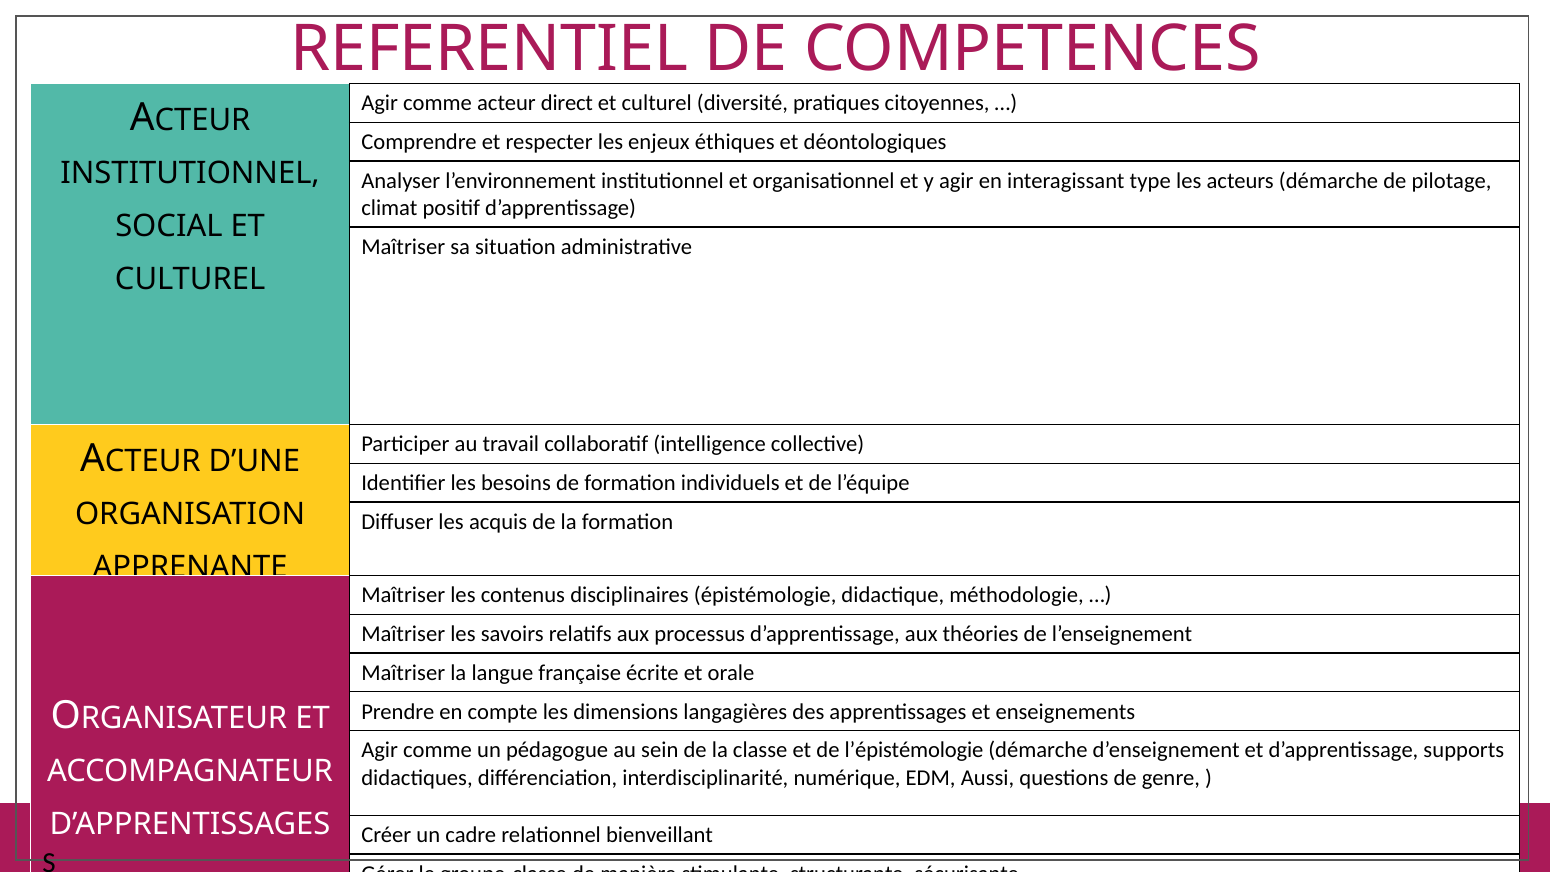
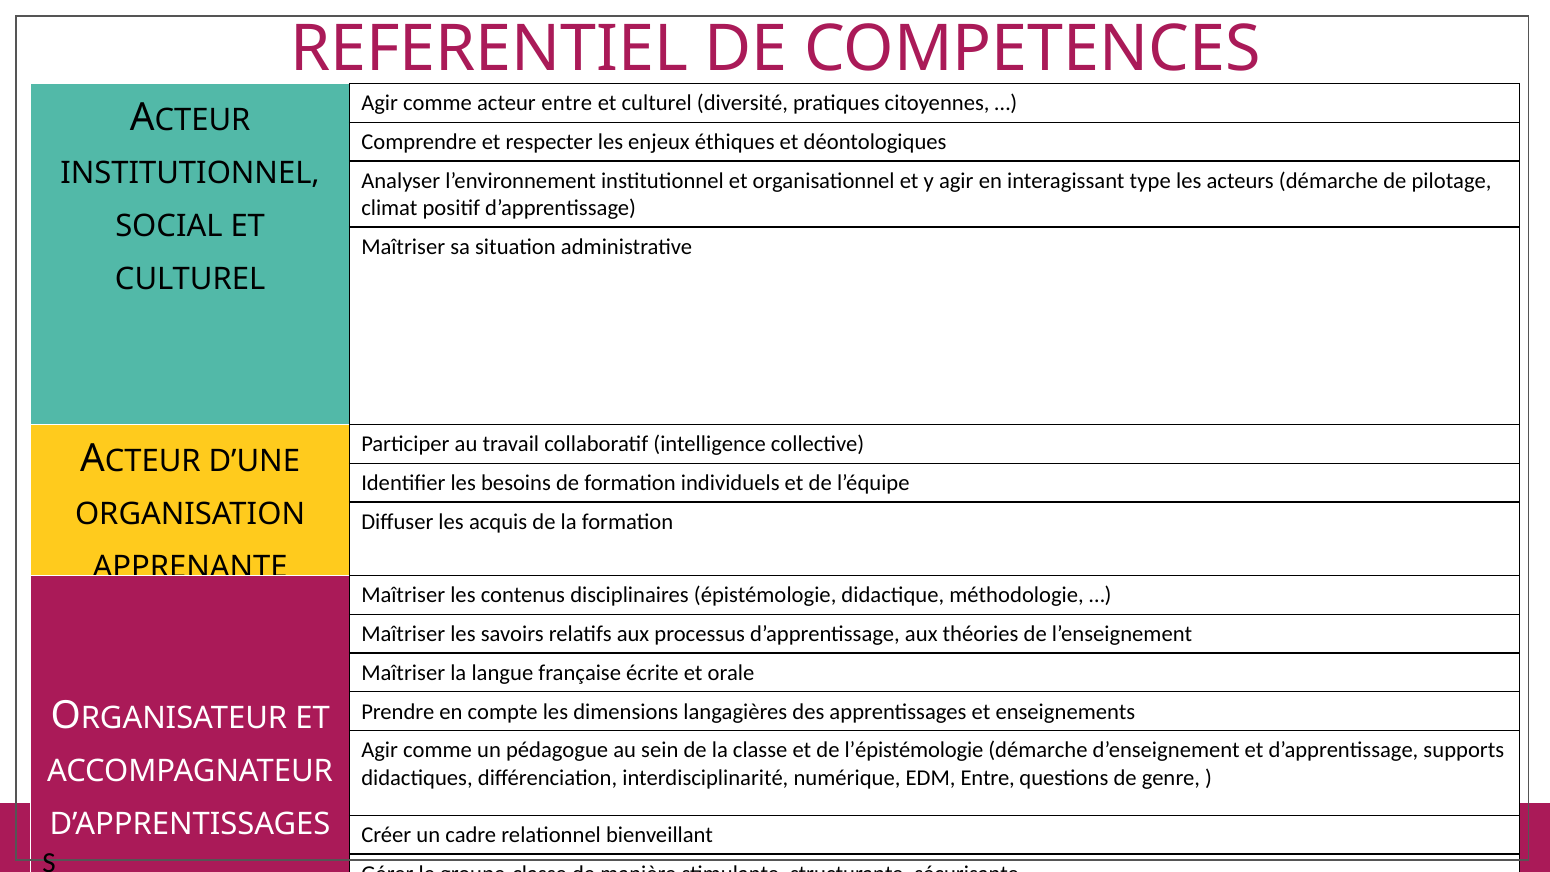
acteur direct: direct -> entre (567, 103)
EDM Aussi: Aussi -> Entre (988, 778)
